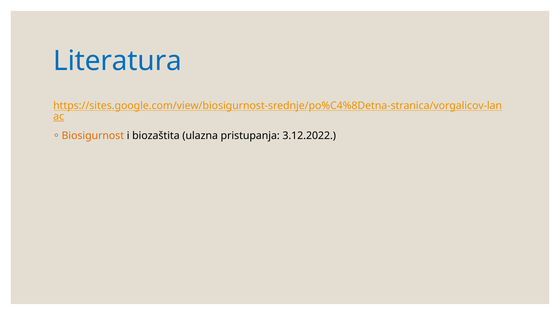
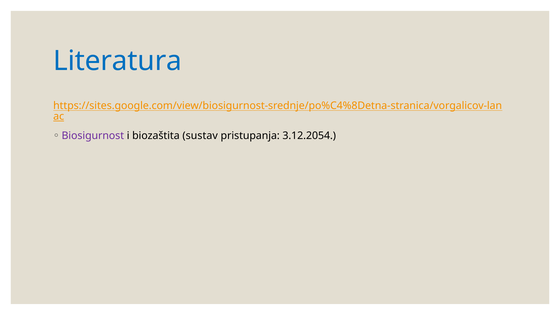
Biosigurnost colour: orange -> purple (93, 136)
ulazna: ulazna -> sustav (200, 136)
3.12.2022: 3.12.2022 -> 3.12.2054 (309, 136)
